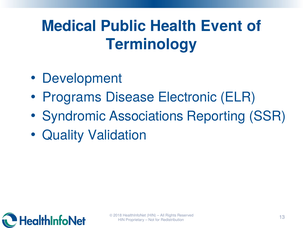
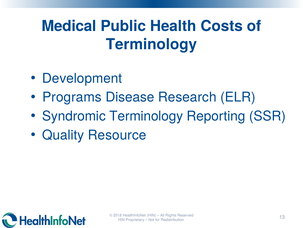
Event: Event -> Costs (222, 26)
Electronic: Electronic -> Research (187, 97)
Syndromic Associations: Associations -> Terminology (146, 116)
Validation: Validation -> Resource (117, 135)
